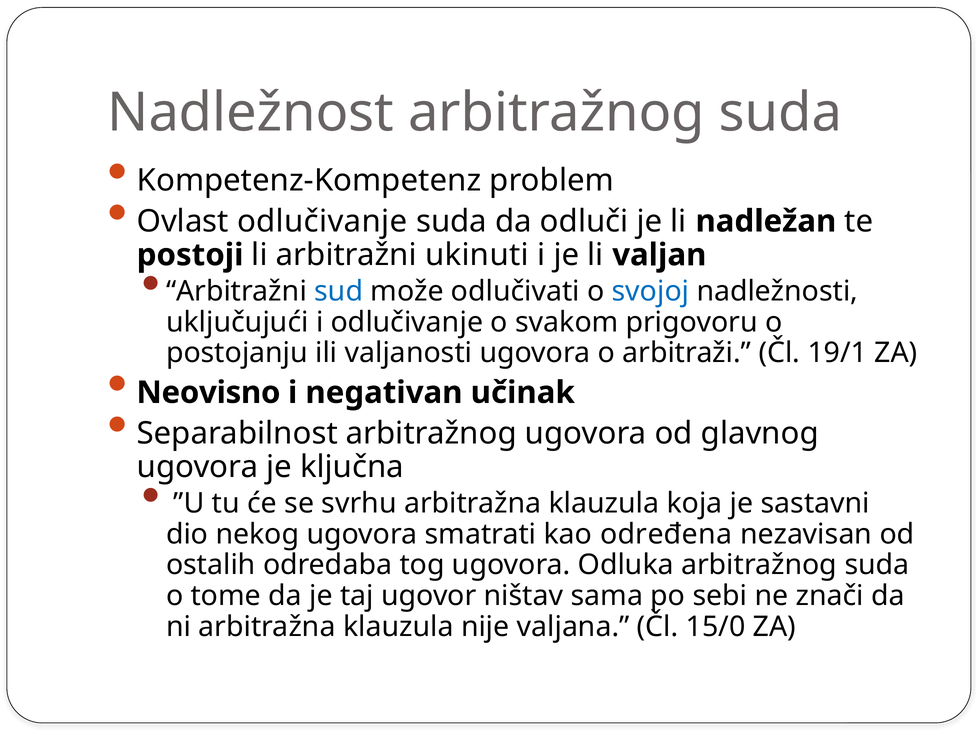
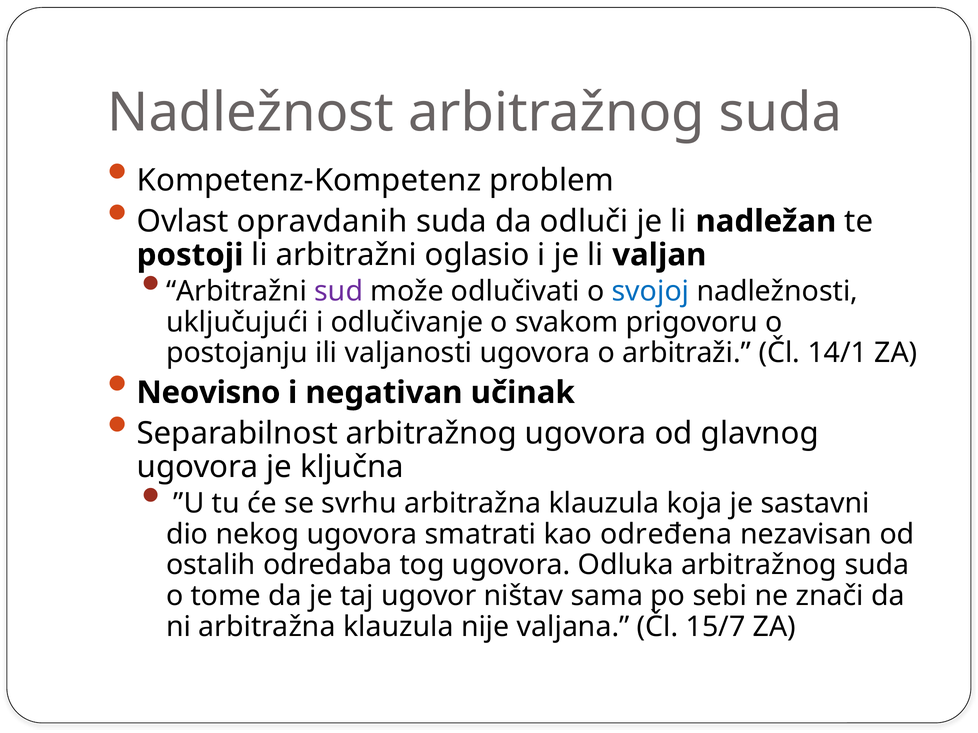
Ovlast odlučivanje: odlučivanje -> opravdanih (322, 221)
ukinuti: ukinuti -> oglasio (477, 255)
sud colour: blue -> purple (339, 292)
19/1: 19/1 -> 14/1 (837, 353)
15/0: 15/0 -> 15/7 (716, 627)
